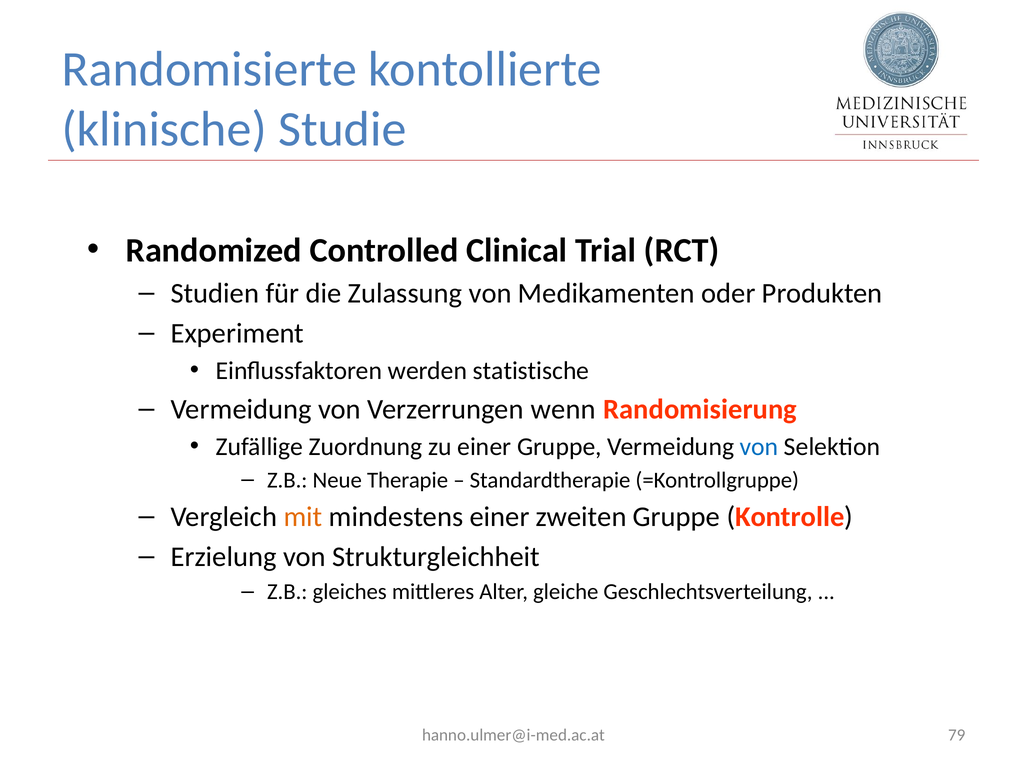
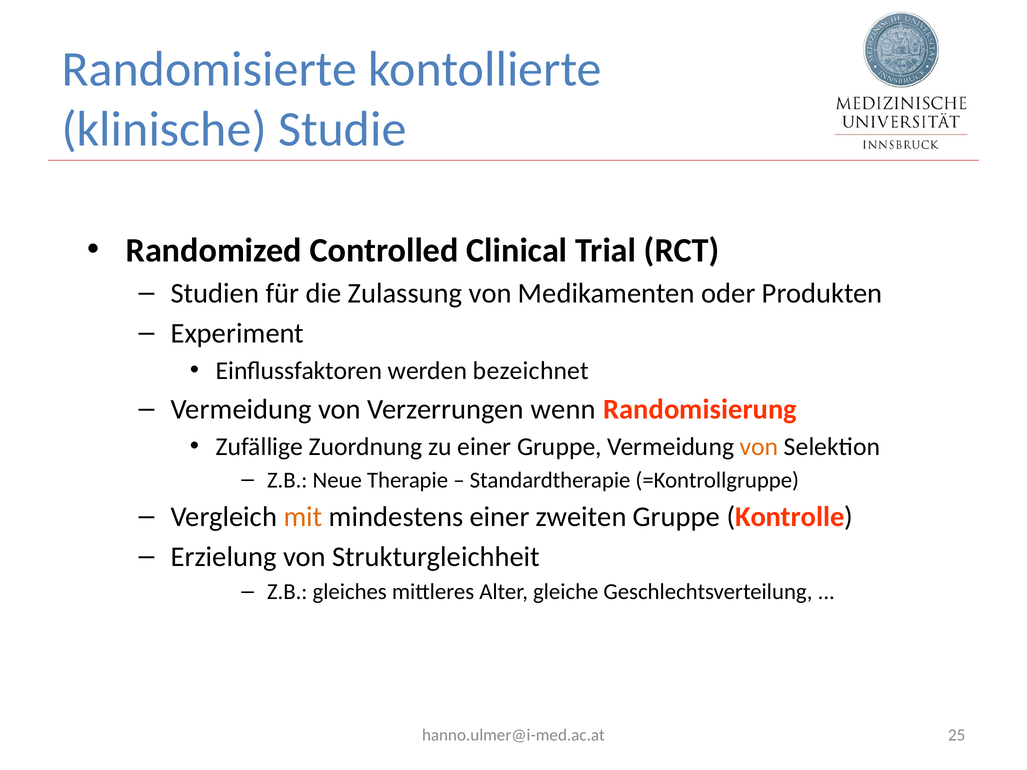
statistische: statistische -> bezeichnet (531, 371)
von colour: blue -> orange (759, 447)
79: 79 -> 25 (957, 735)
